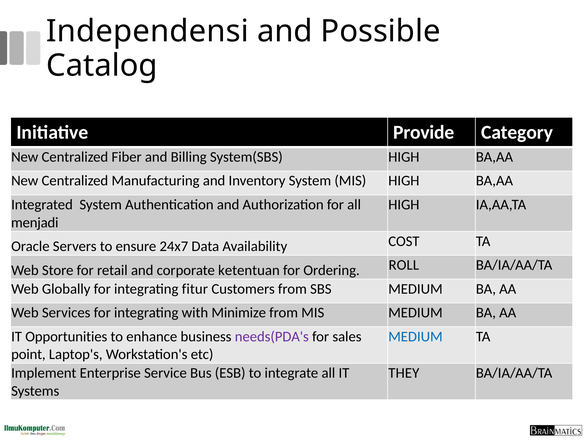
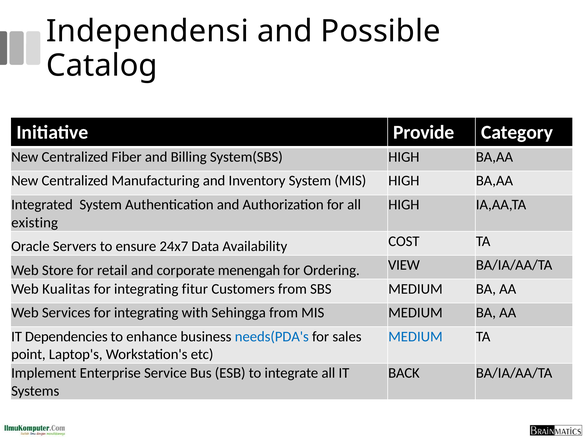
menjadi: menjadi -> existing (35, 222)
ketentuan: ketentuan -> menengah (249, 270)
ROLL: ROLL -> VIEW (404, 265)
Globally: Globally -> Kualitas (66, 288)
Minimize: Minimize -> Sehingga (239, 312)
Opportunities: Opportunities -> Dependencies (66, 336)
needs(PDA's colour: purple -> blue (272, 336)
THEY: THEY -> BACK (404, 372)
